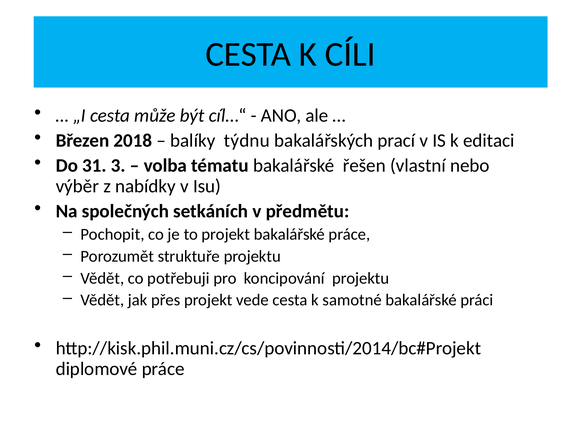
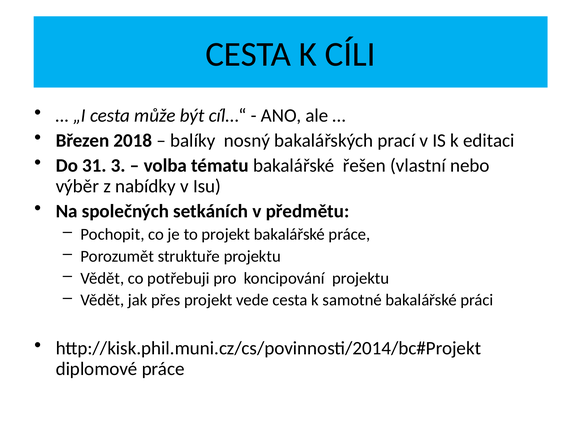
týdnu: týdnu -> nosný (247, 141)
